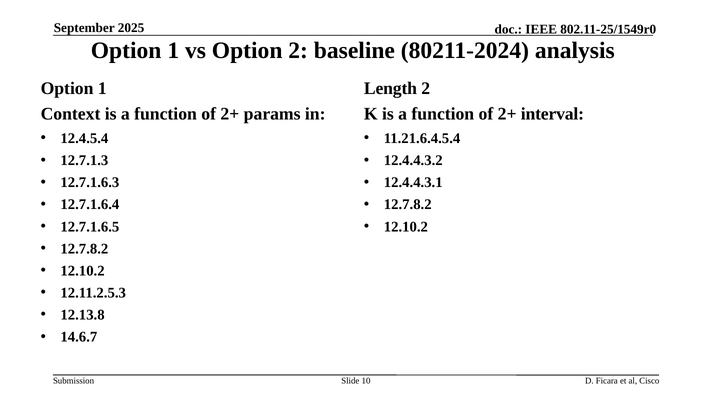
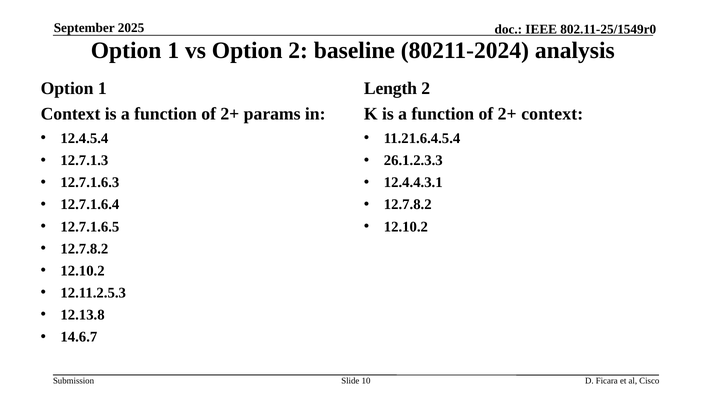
2+ interval: interval -> context (552, 114)
12.4.4.3.2: 12.4.4.3.2 -> 26.1.2.3.3 (413, 161)
